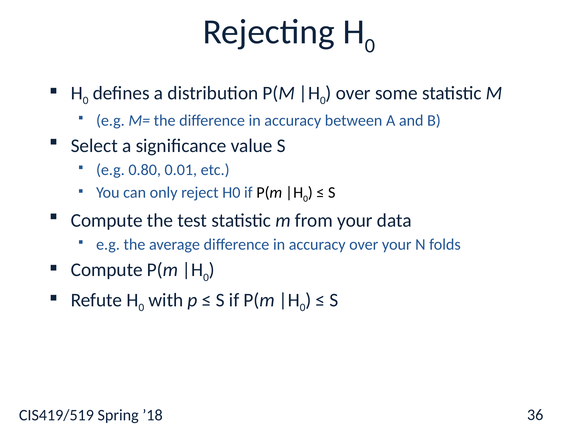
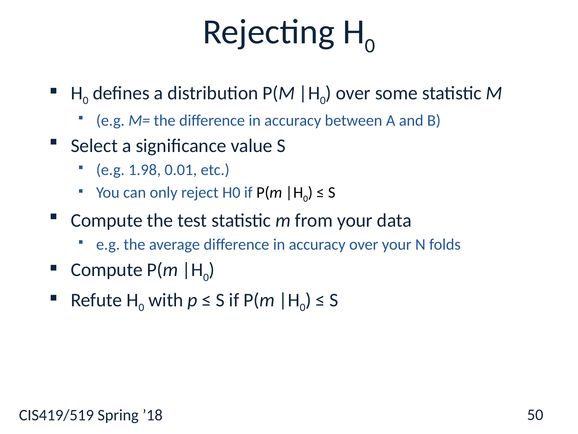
0.80: 0.80 -> 1.98 (145, 170)
36: 36 -> 50 (535, 414)
